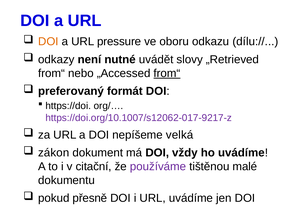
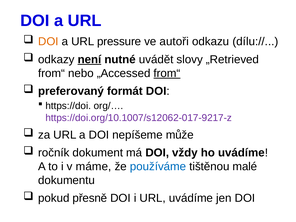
oboru: oboru -> autoři (174, 42)
není underline: none -> present (89, 59)
velká: velká -> může (180, 135)
zákon: zákon -> ročník (54, 153)
citační: citační -> máme (94, 166)
používáme colour: purple -> blue (158, 166)
